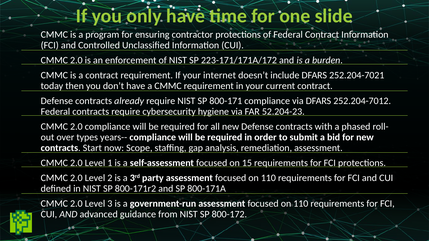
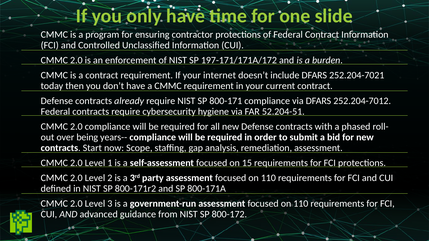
223-171/171A/172: 223-171/171A/172 -> 197-171/171A/172 (239, 60)
52.204-23: 52.204-23 -> 52.204-51 (283, 112)
types: types -> being (87, 137)
